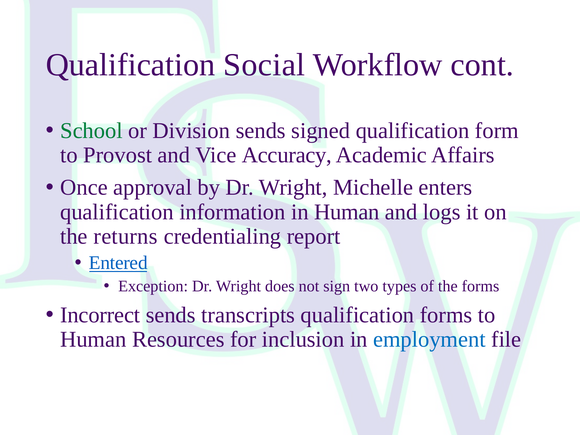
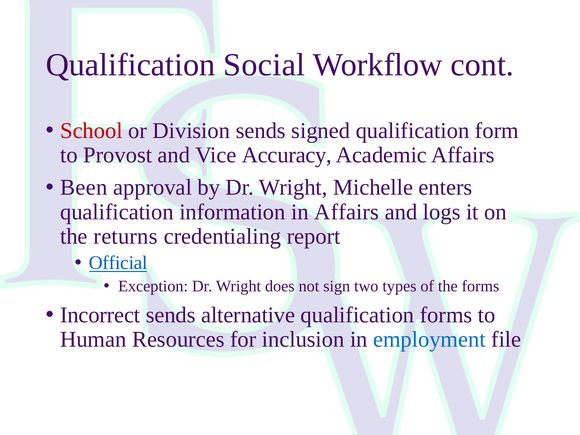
School colour: green -> red (91, 131)
Once: Once -> Been (84, 188)
in Human: Human -> Affairs (347, 212)
Entered: Entered -> Official (118, 263)
transcripts: transcripts -> alternative (248, 315)
